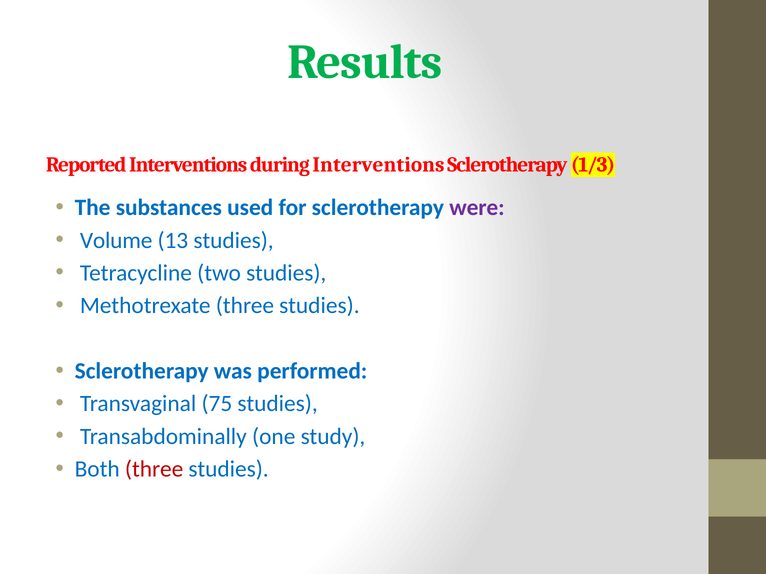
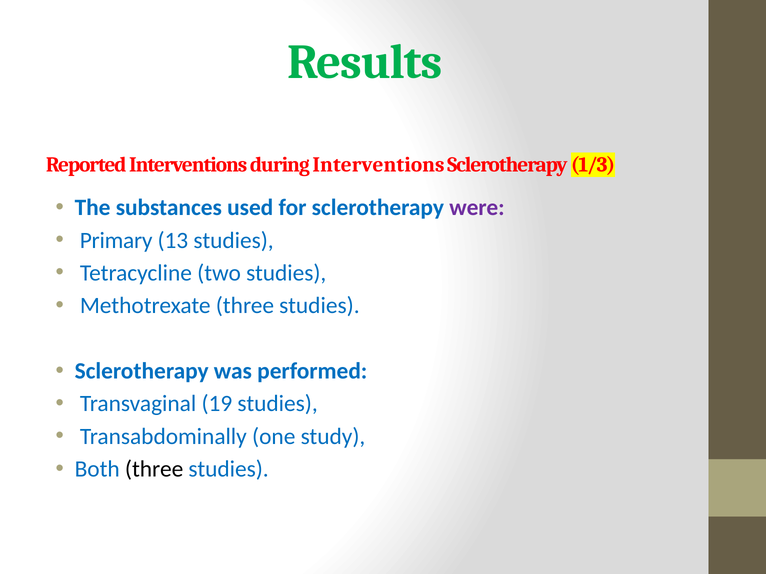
Volume: Volume -> Primary (116, 241)
75: 75 -> 19 (217, 404)
three colour: red -> black (154, 470)
